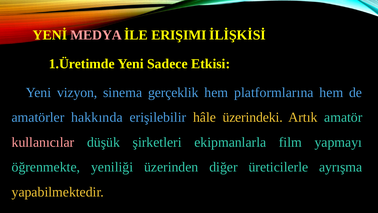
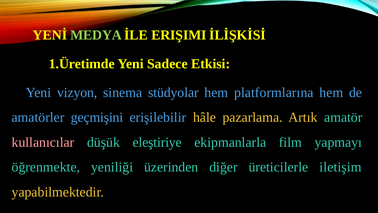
MEDYA colour: pink -> light green (96, 35)
gerçeklik: gerçeklik -> stüdyolar (173, 92)
hakkında: hakkında -> geçmişini (97, 117)
üzerindeki: üzerindeki -> pazarlama (253, 117)
şirketleri: şirketleri -> eleştiriye (157, 142)
ayrışma: ayrışma -> iletişim (341, 167)
